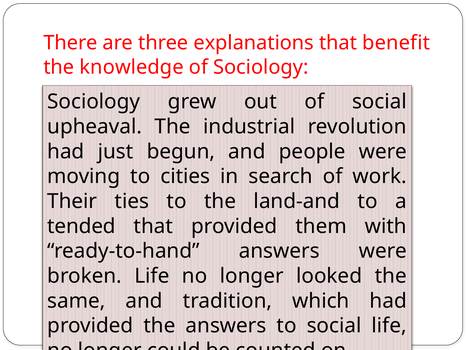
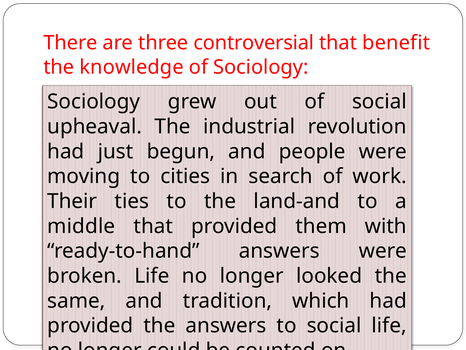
explanations: explanations -> controversial (254, 43)
tended: tended -> middle (81, 226)
